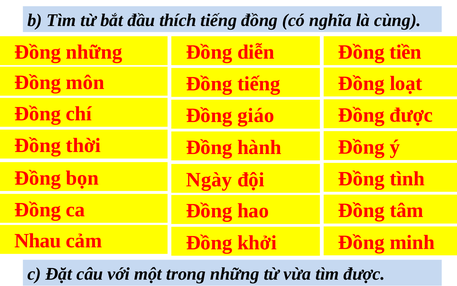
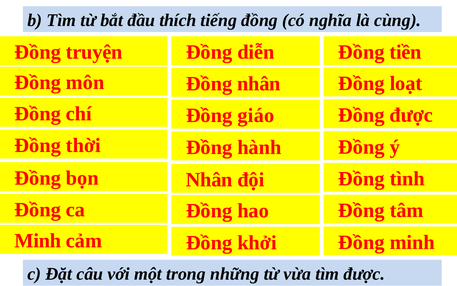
Đồng những: những -> truyện (94, 52)
Đồng tiếng: tiếng -> nhân (259, 84)
Ngày: Ngày -> Nhân (209, 180)
Nhau: Nhau -> Minh (38, 241)
